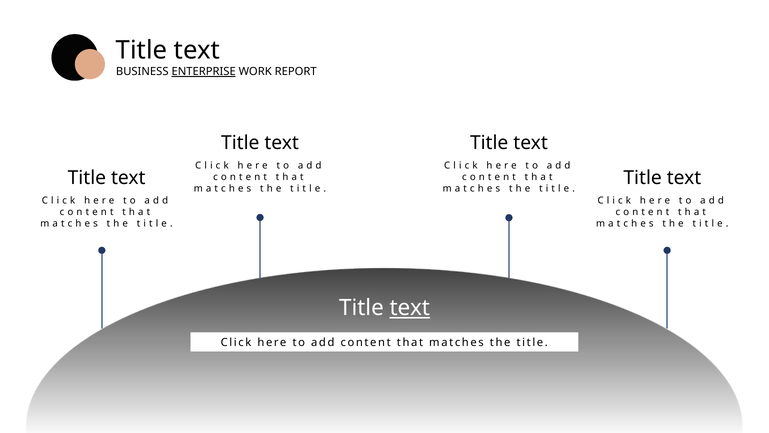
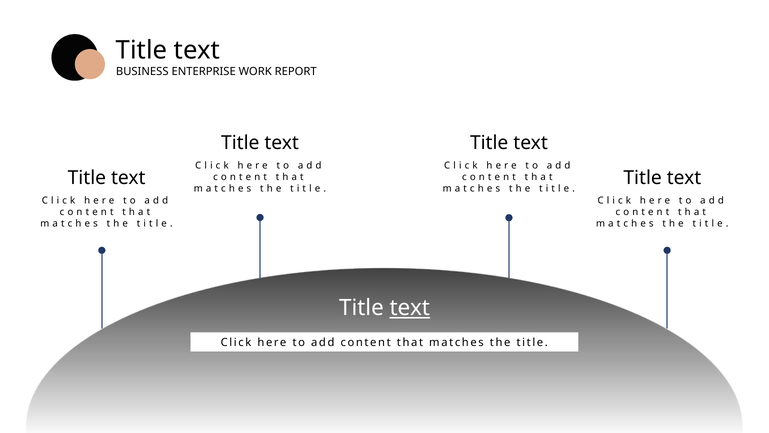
ENTERPRISE underline: present -> none (204, 72)
